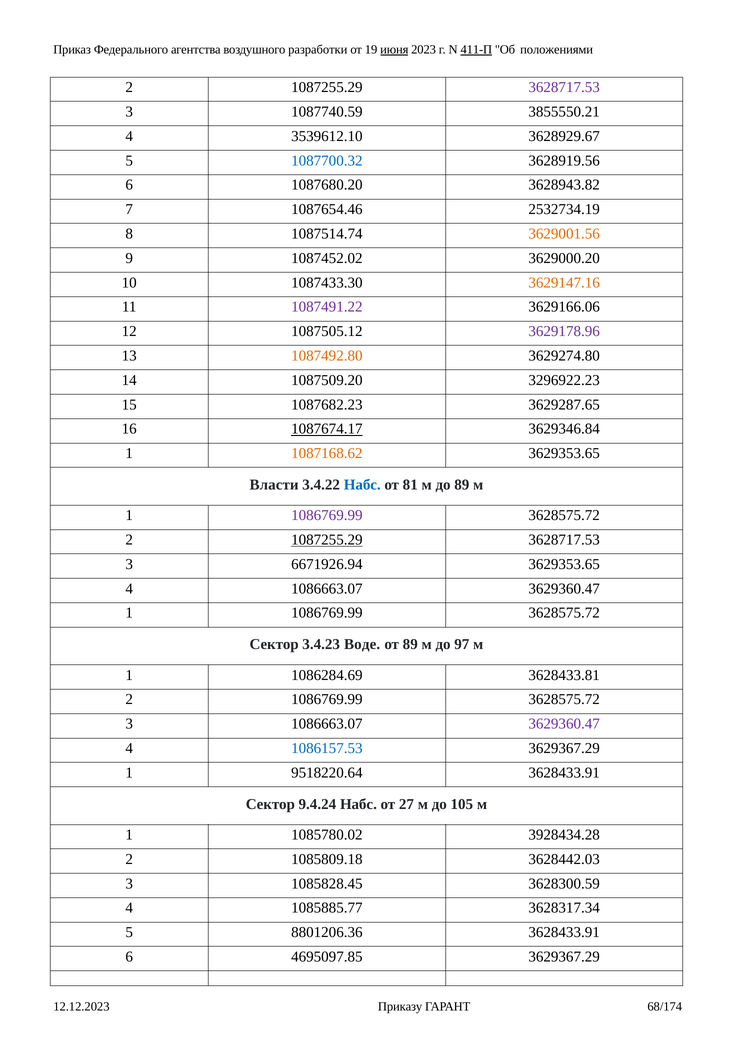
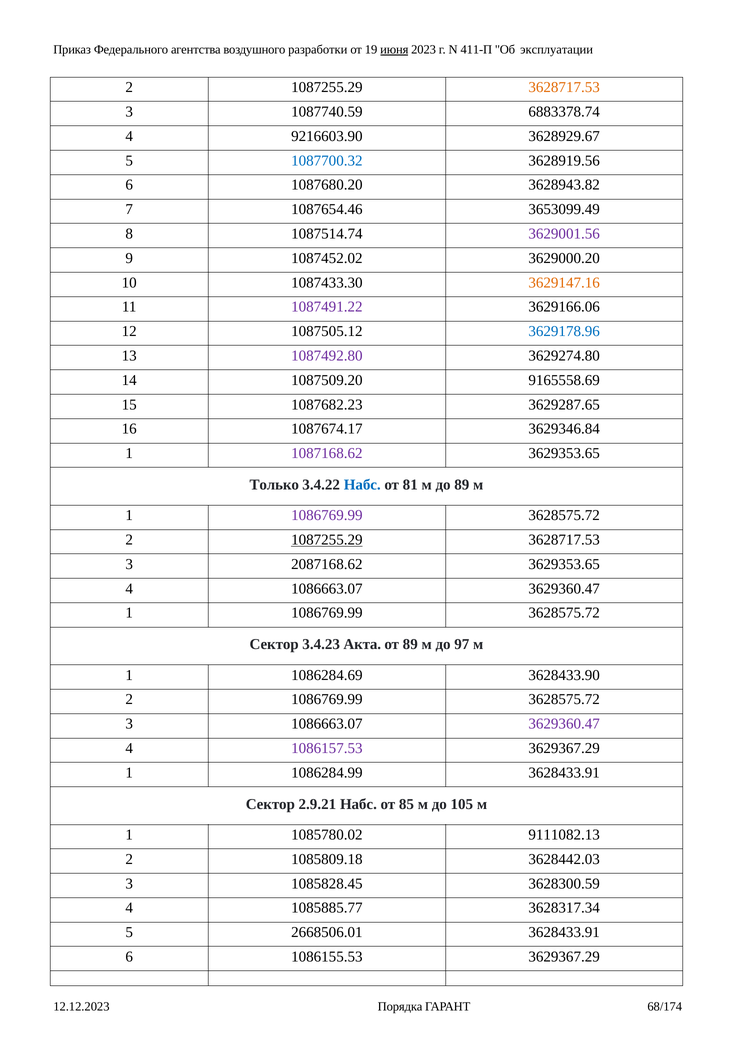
411-П underline: present -> none (476, 49)
положениями: положениями -> эксплуатации (557, 49)
3628717.53 colour: purple -> orange (564, 87)
3855550.21: 3855550.21 -> 6883378.74 (564, 112)
3539612.10: 3539612.10 -> 9216603.90 (327, 136)
2532734.19: 2532734.19 -> 3653099.49 (564, 209)
3629001.56 colour: orange -> purple (564, 234)
3629178.96 colour: purple -> blue (564, 331)
1087492.80 colour: orange -> purple (327, 355)
3296922.23: 3296922.23 -> 9165558.69 (564, 380)
1087674.17 underline: present -> none (327, 429)
1087168.62 colour: orange -> purple (327, 453)
Власти: Власти -> Только (274, 484)
6671926.94: 6671926.94 -> 2087168.62 (327, 564)
Воде: Воде -> Акта (362, 644)
3628433.81: 3628433.81 -> 3628433.90 (564, 675)
1086157.53 colour: blue -> purple (327, 748)
9518220.64: 9518220.64 -> 1086284.99 (327, 772)
9.4.24: 9.4.24 -> 2.9.21 (317, 804)
27: 27 -> 85 (406, 804)
3928434.28: 3928434.28 -> 9111082.13 (564, 834)
8801206.36: 8801206.36 -> 2668506.01 (327, 932)
4695097.85: 4695097.85 -> 1086155.53 (327, 956)
Приказу: Приказу -> Порядка (400, 1006)
